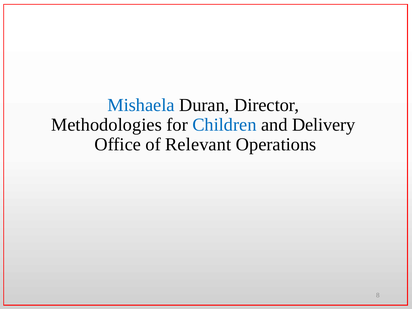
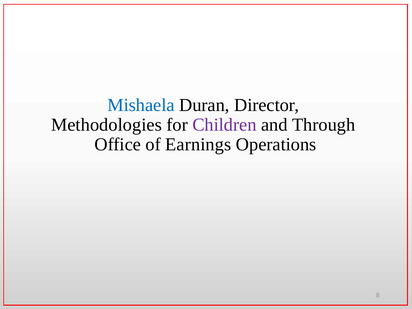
Children colour: blue -> purple (224, 125)
Delivery: Delivery -> Through (324, 125)
Relevant: Relevant -> Earnings (198, 145)
